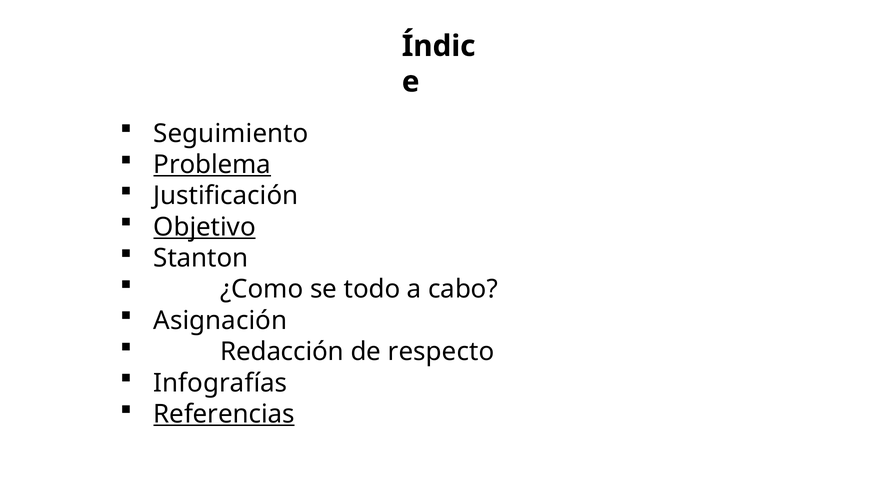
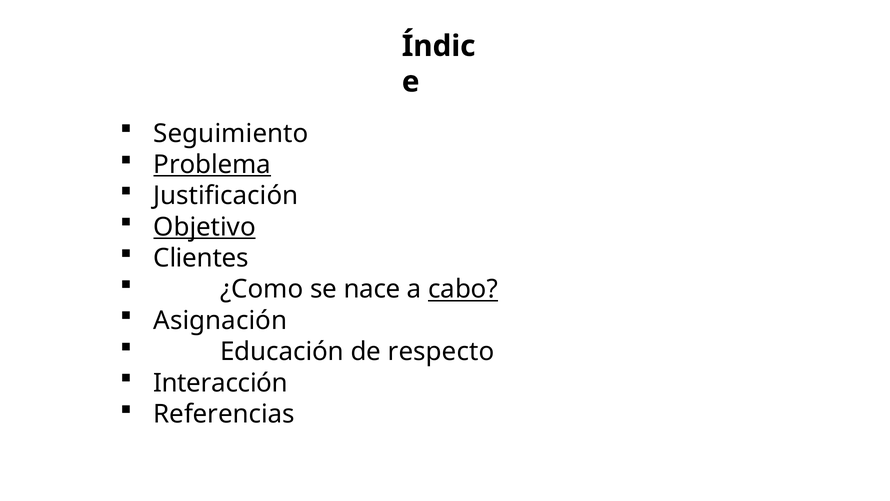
Stanton: Stanton -> Clientes (201, 258)
todo: todo -> nace (372, 289)
cabo underline: none -> present (463, 289)
Redacción: Redacción -> Educación (282, 352)
Infografías: Infografías -> Interacción (221, 383)
Referencias underline: present -> none (224, 414)
